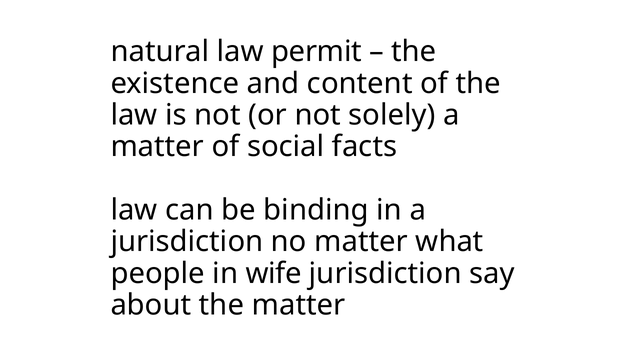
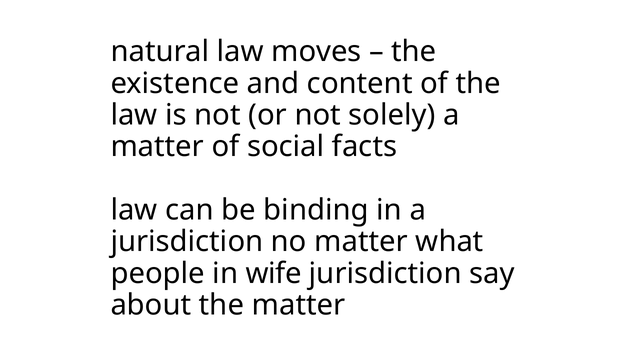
permit: permit -> moves (316, 52)
